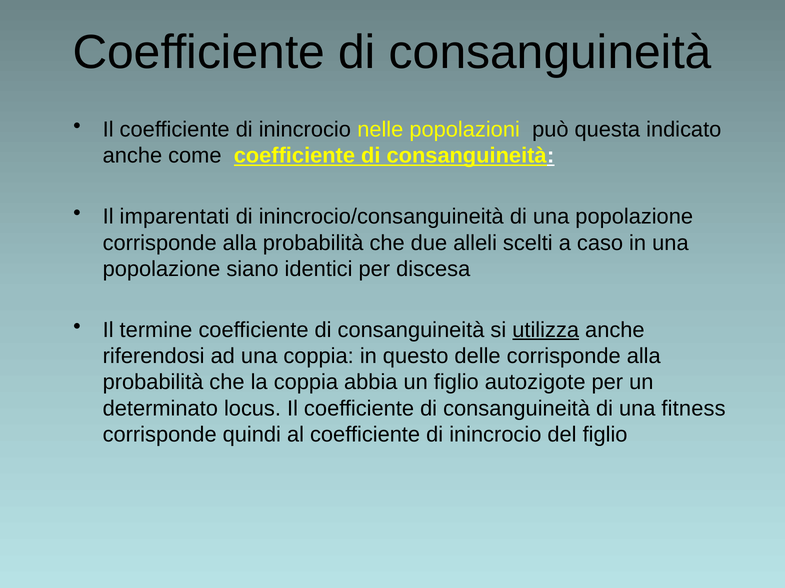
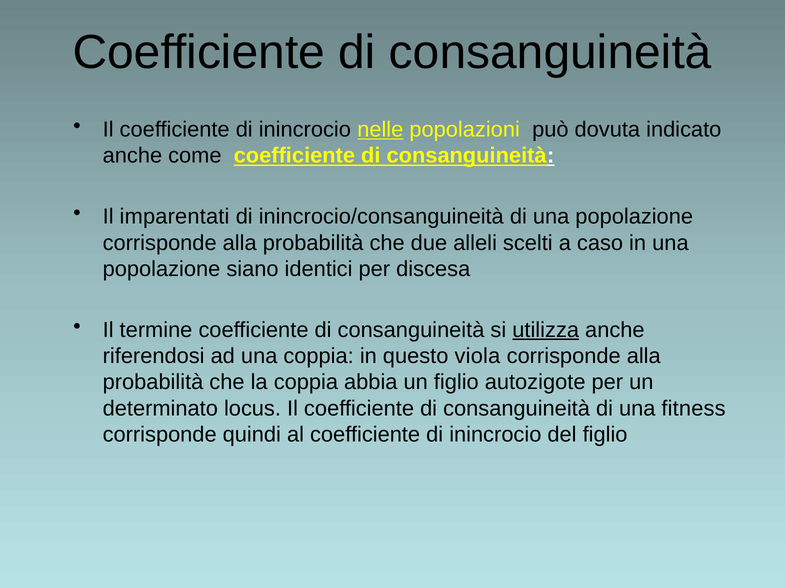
nelle underline: none -> present (380, 130)
questa: questa -> dovuta (607, 130)
delle: delle -> viola (477, 357)
